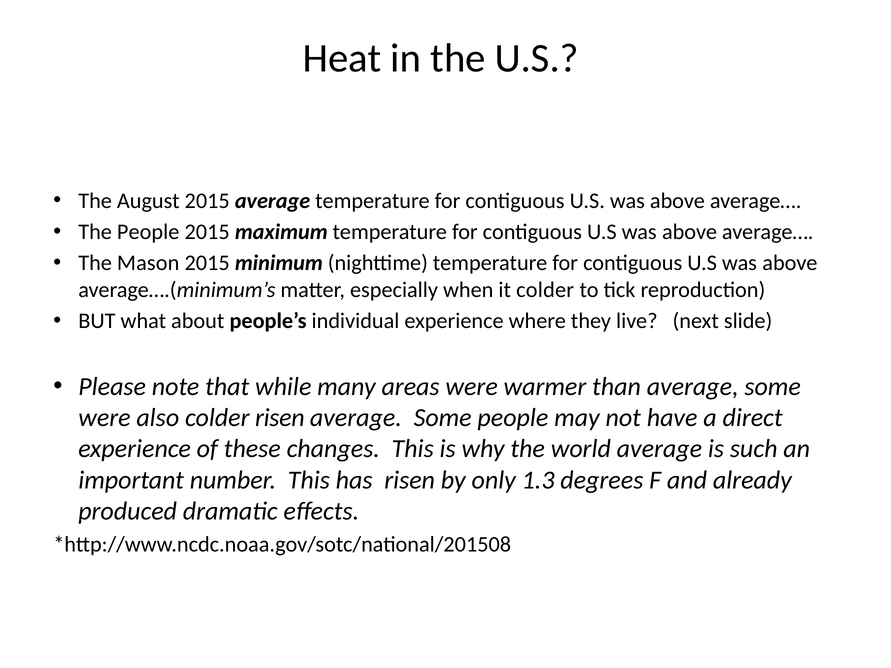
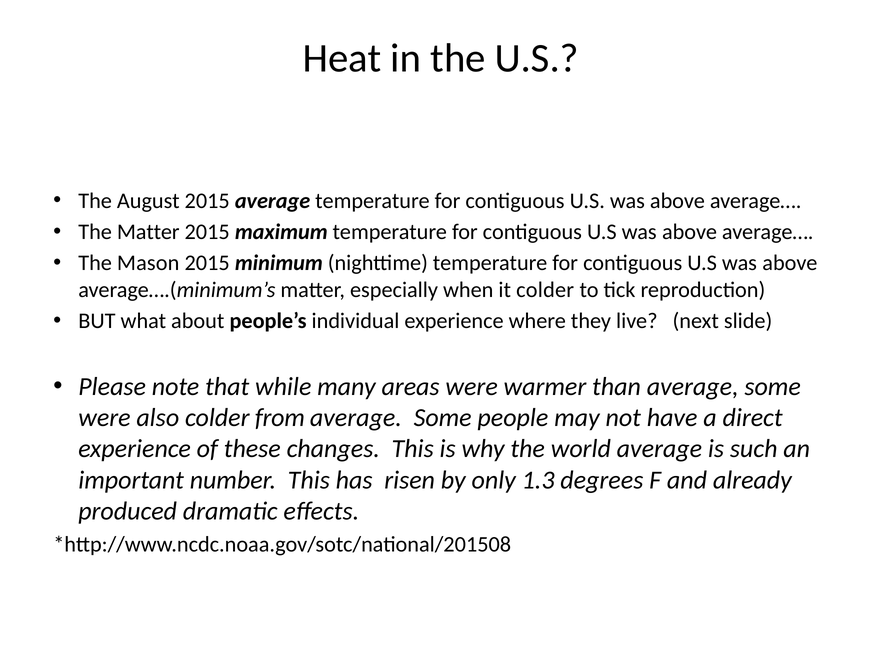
The People: People -> Matter (148, 232)
colder risen: risen -> from (280, 418)
